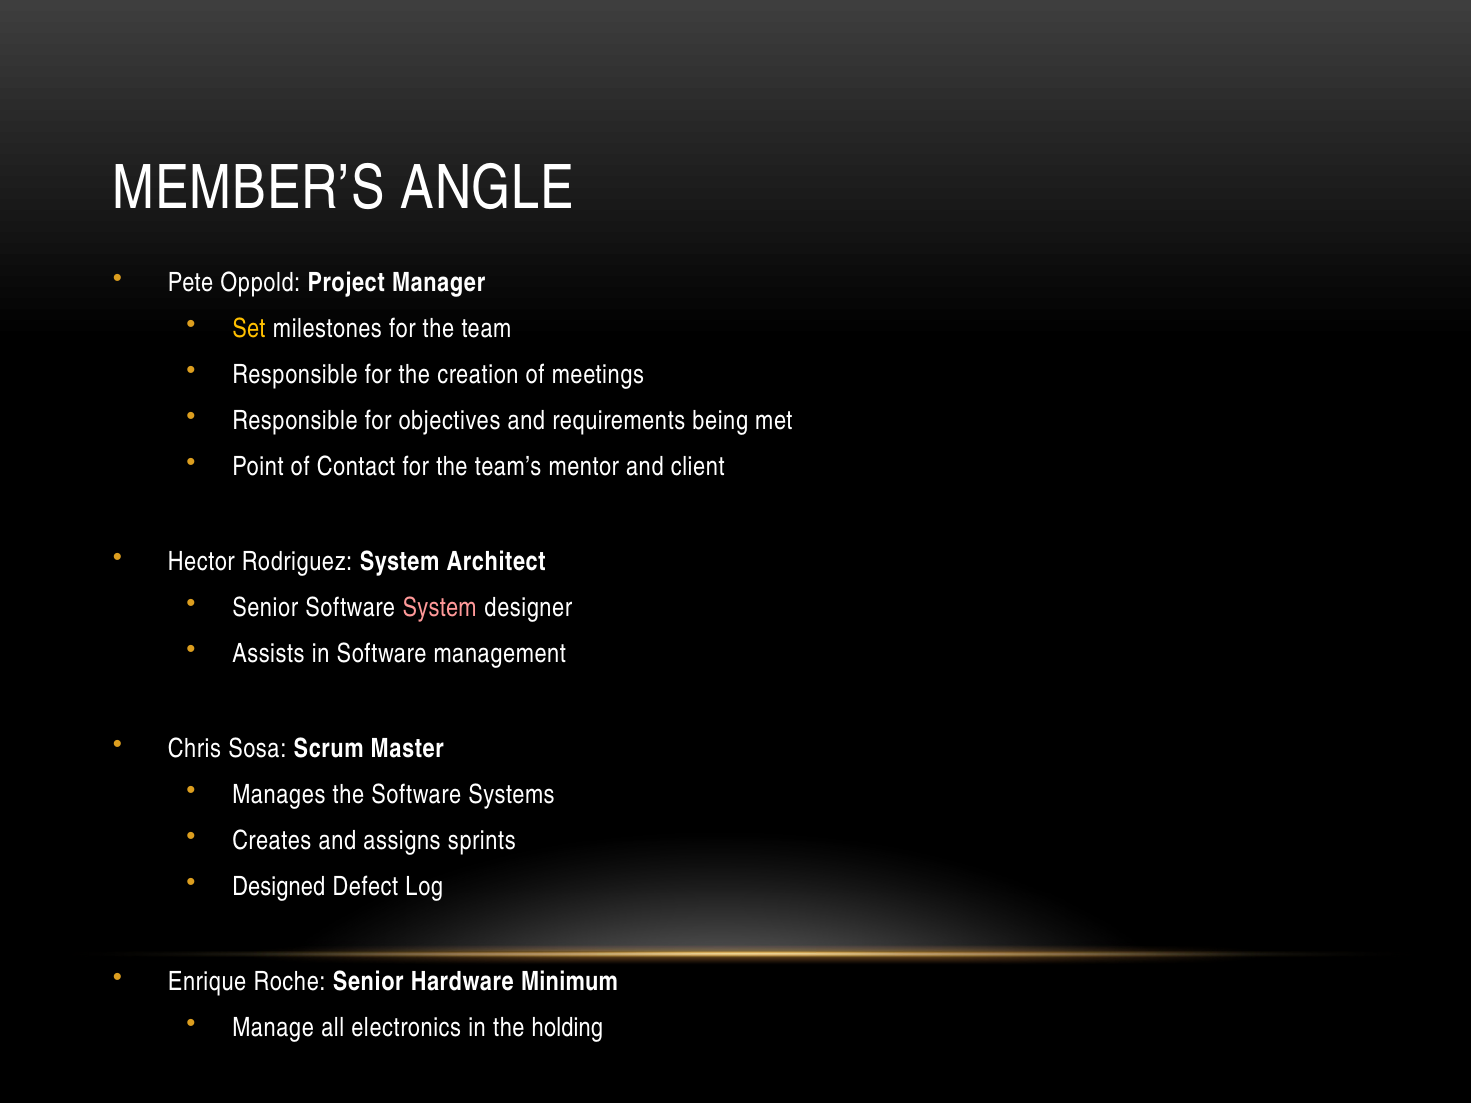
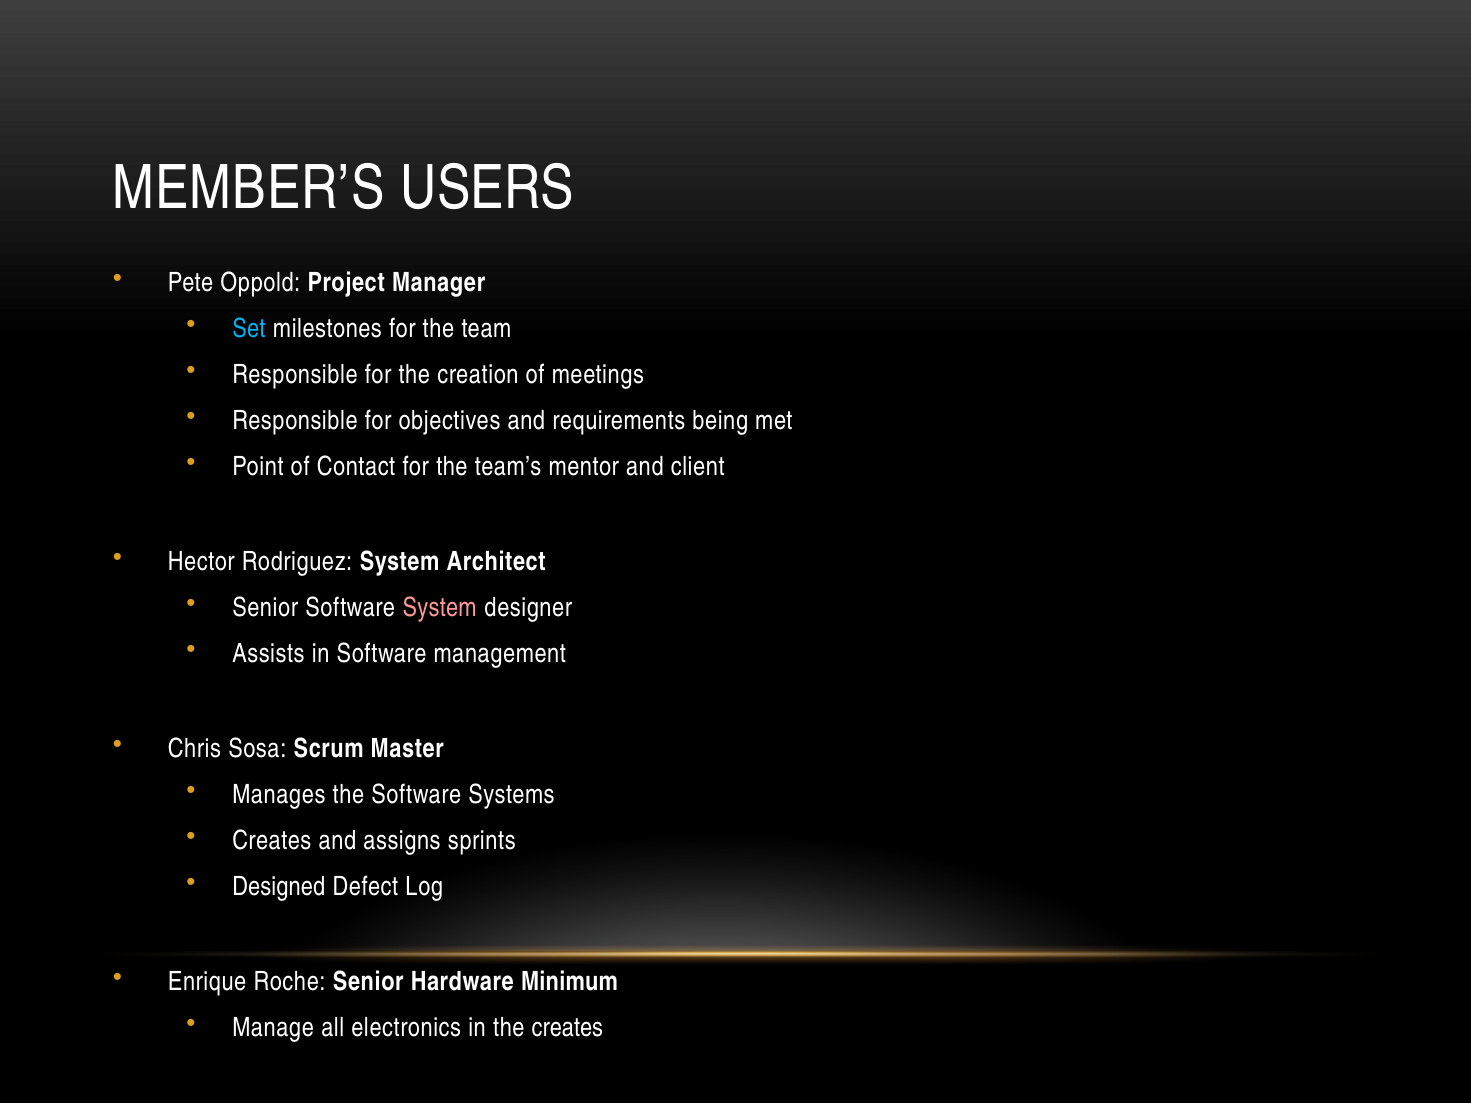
ANGLE: ANGLE -> USERS (488, 188)
Set colour: yellow -> light blue (249, 329)
the holding: holding -> creates (567, 1028)
